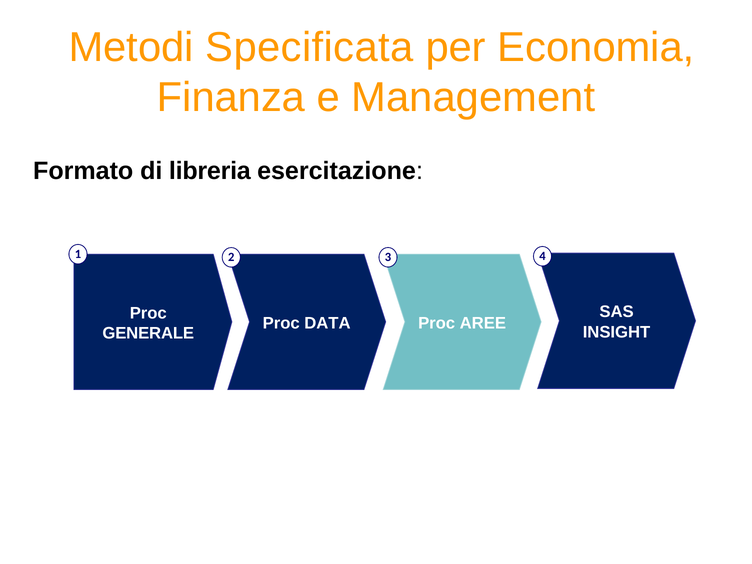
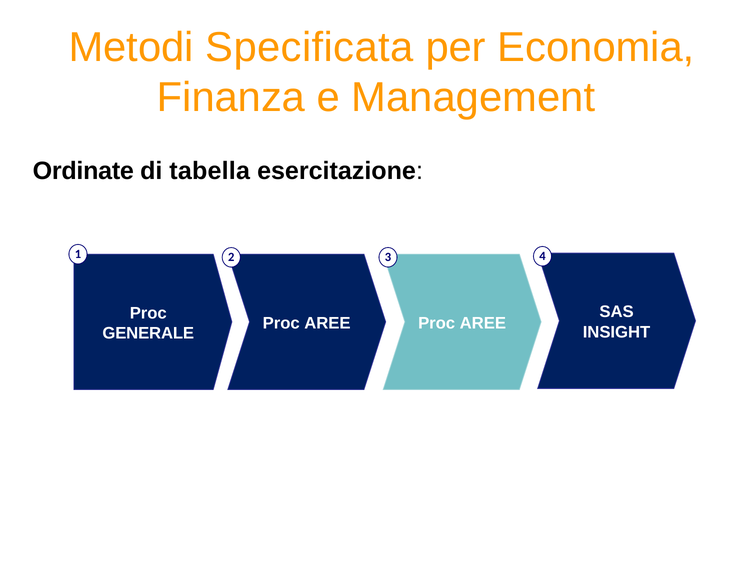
Formato: Formato -> Ordinate (83, 171)
libreria: libreria -> tabella (210, 171)
DATA: DATA -> AREE (327, 323)
